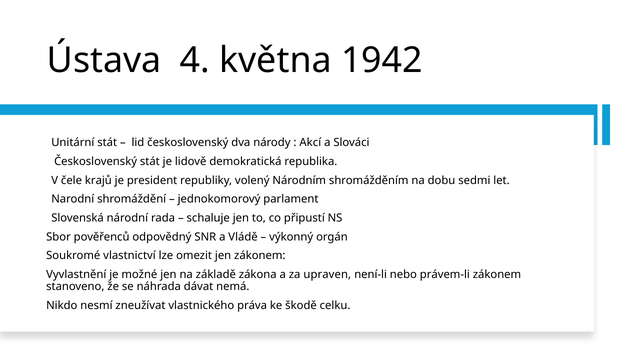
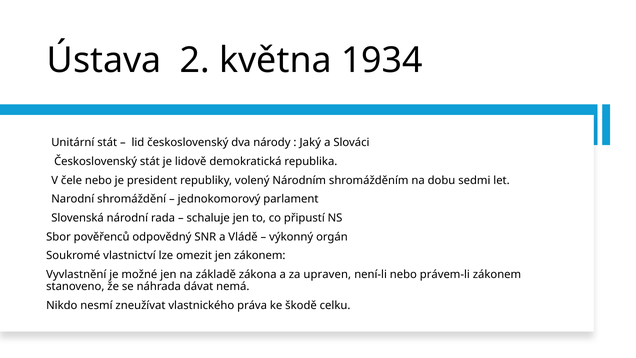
4: 4 -> 2 (195, 60)
1942: 1942 -> 1934 (382, 60)
Akcí: Akcí -> Jaký (310, 143)
čele krajů: krajů -> nebo (98, 180)
